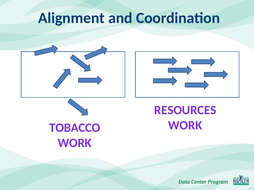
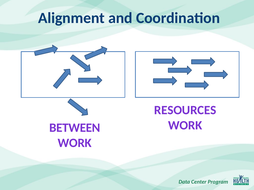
TOBACCO: TOBACCO -> BETWEEN (75, 128)
